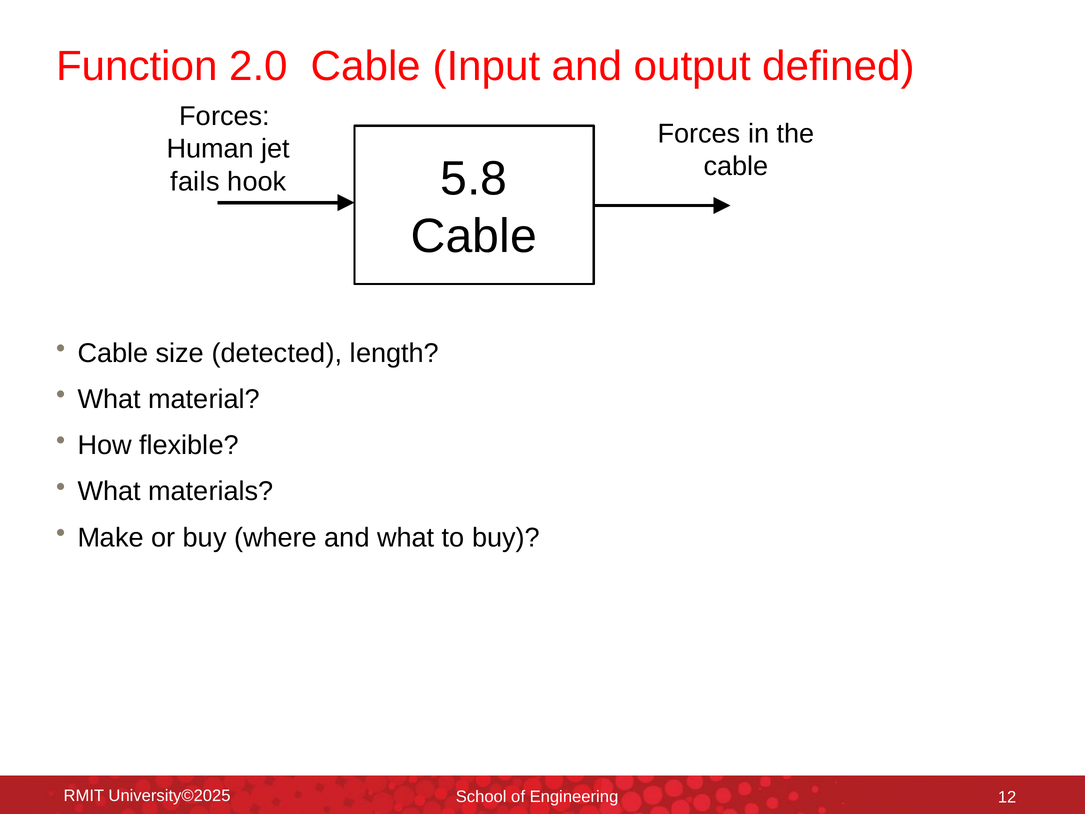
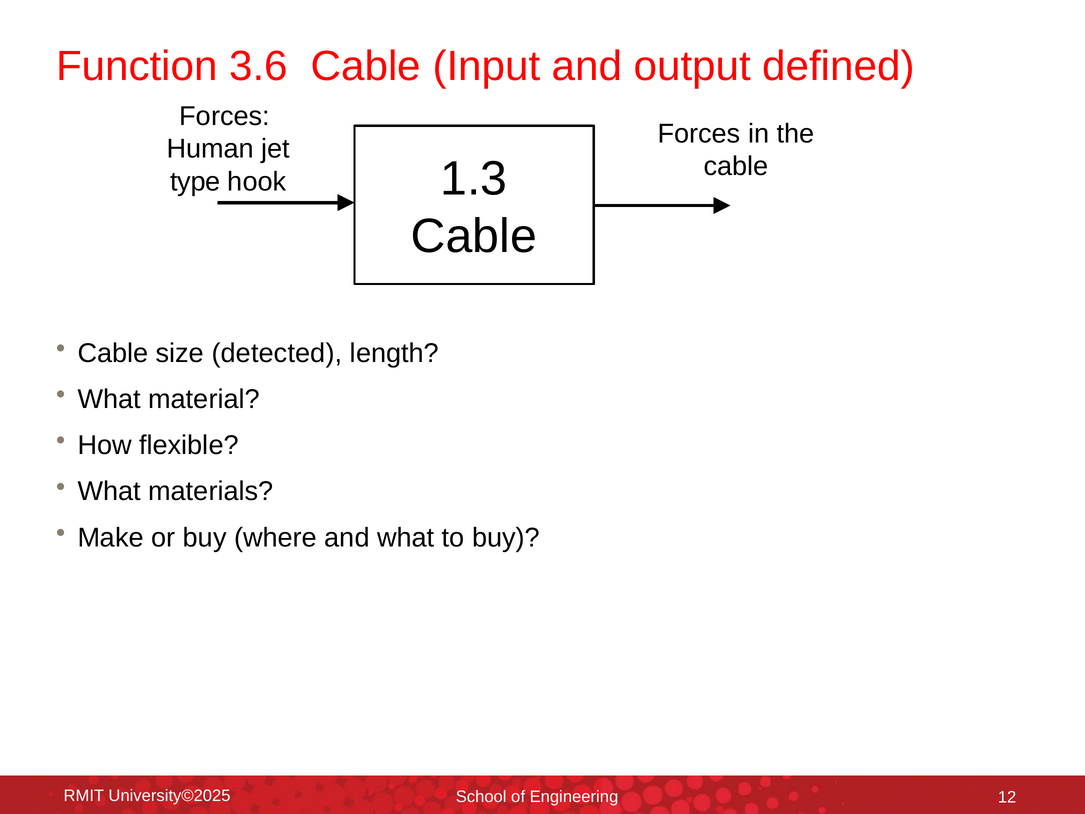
2.0: 2.0 -> 3.6 (258, 66)
5.8: 5.8 -> 1.3 (474, 179)
fails: fails -> type (195, 182)
